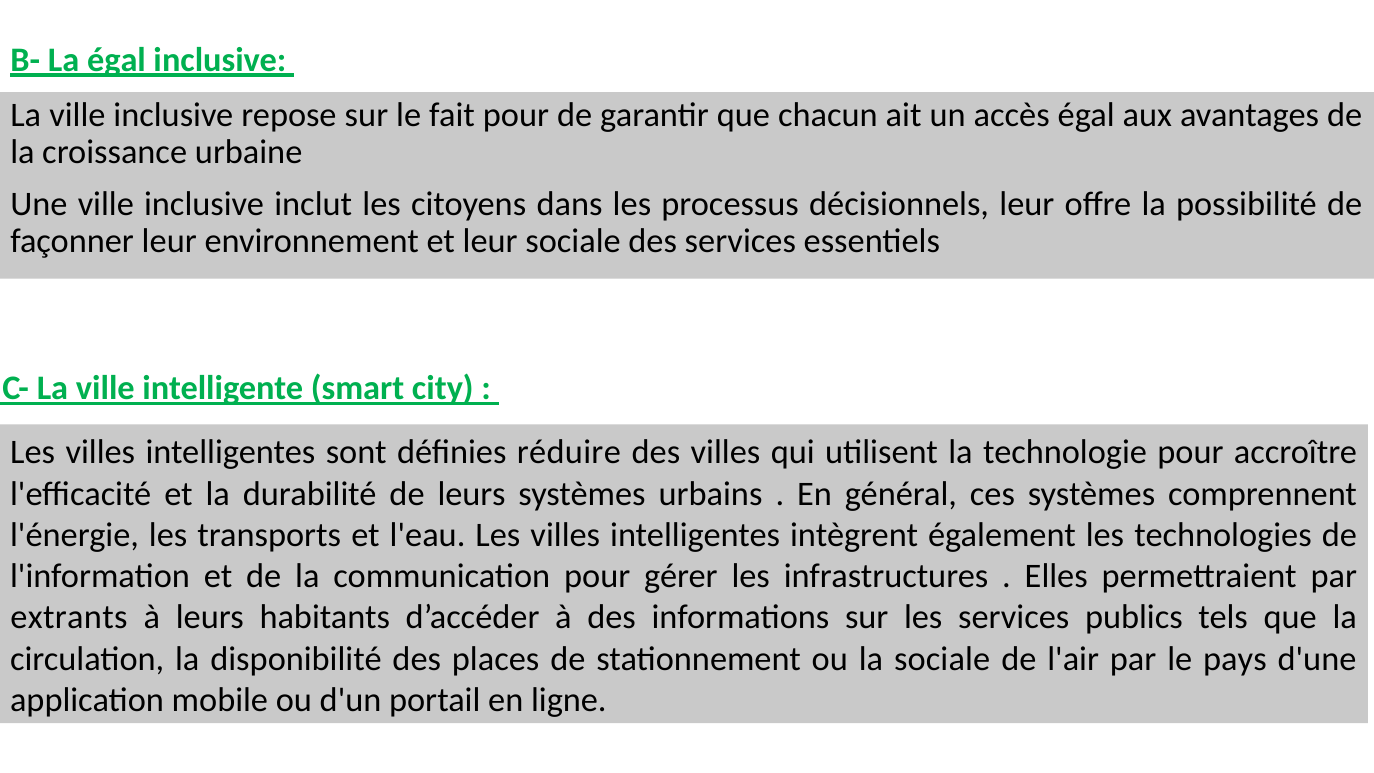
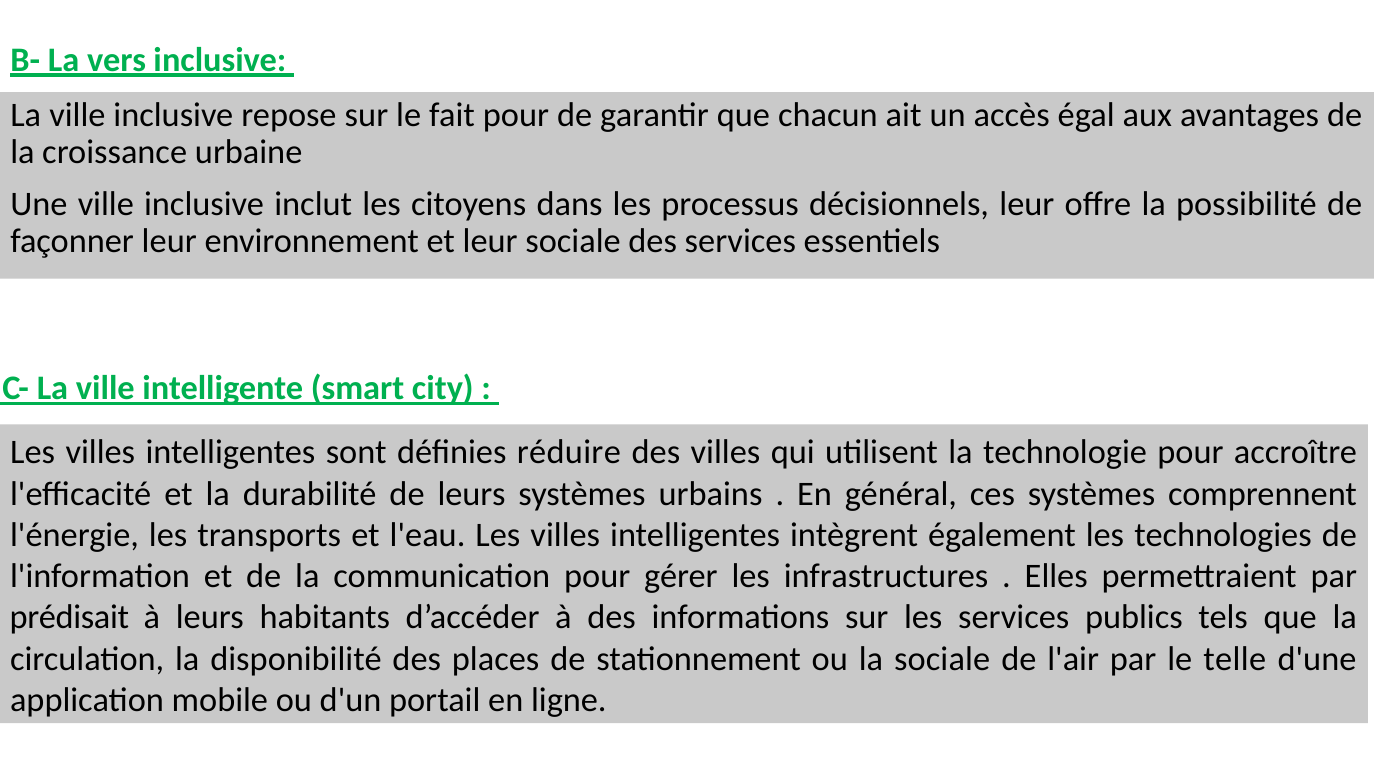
La égal: égal -> vers (117, 60)
extrants: extrants -> prédisait (69, 617)
pays: pays -> telle (1235, 659)
